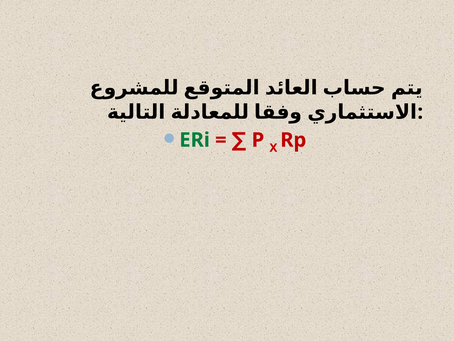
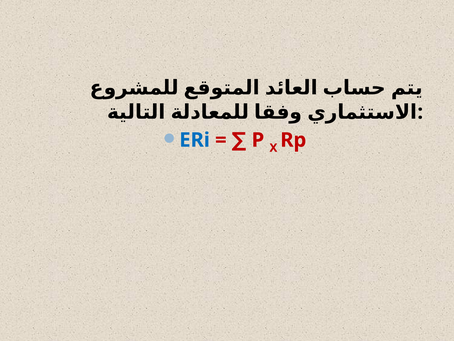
ERi colour: green -> blue (195, 140)
